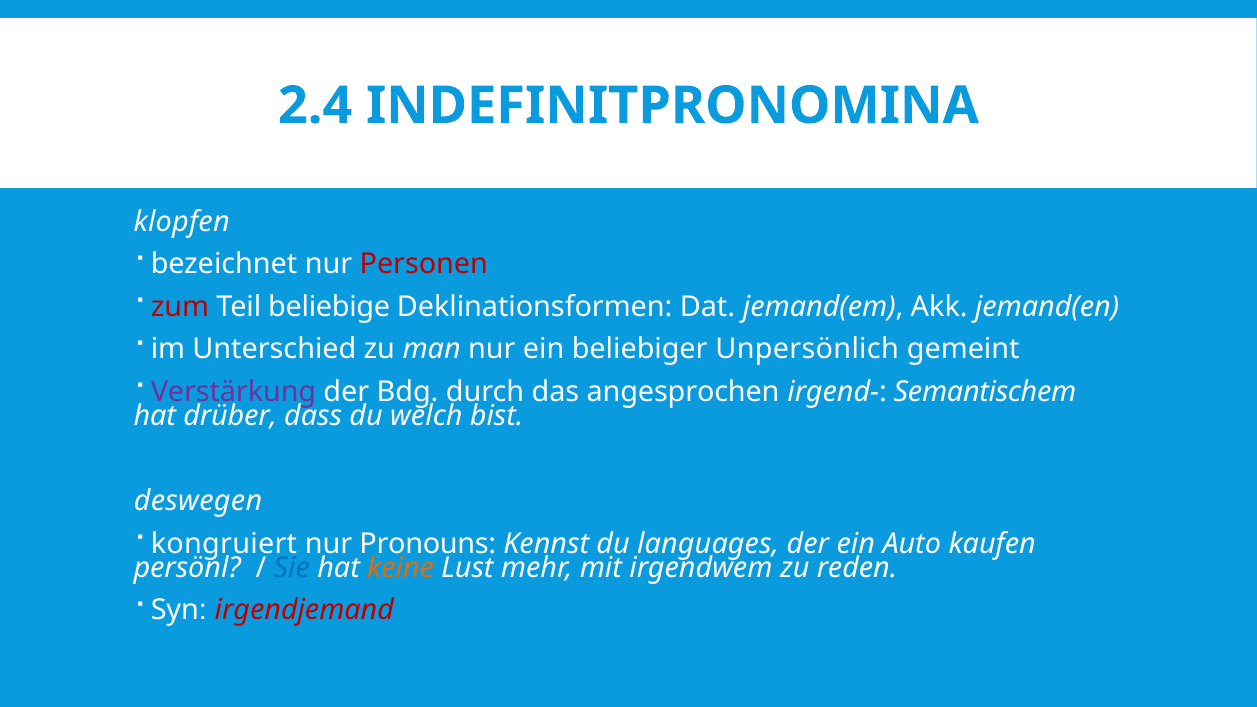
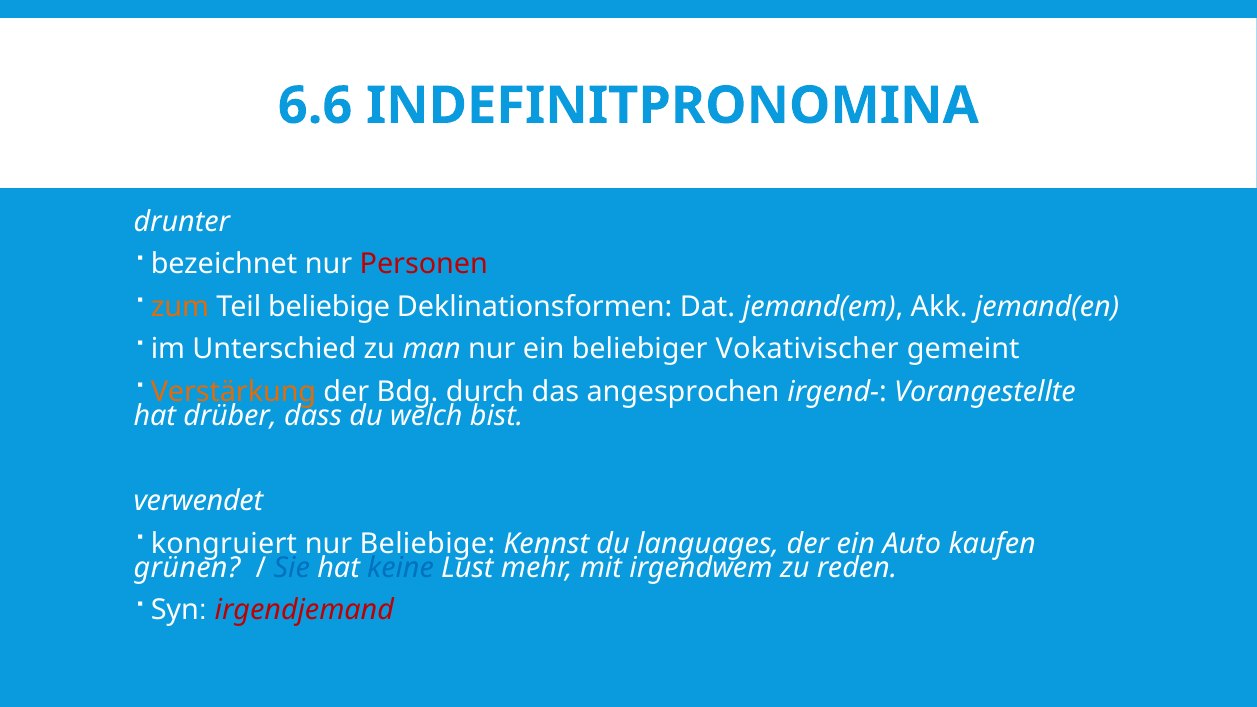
2.4: 2.4 -> 6.6 (315, 106)
klopfen: klopfen -> drunter (182, 222)
zum colour: red -> orange (180, 307)
Unpersönlich: Unpersönlich -> Vokativischer (807, 349)
Verstärkung colour: purple -> orange (233, 392)
Semantischem: Semantischem -> Vorangestellte (985, 392)
deswegen: deswegen -> verwendet (198, 501)
nur Pronouns: Pronouns -> Beliebige (427, 544)
persönl: persönl -> grünen (187, 568)
keine colour: orange -> blue (401, 568)
